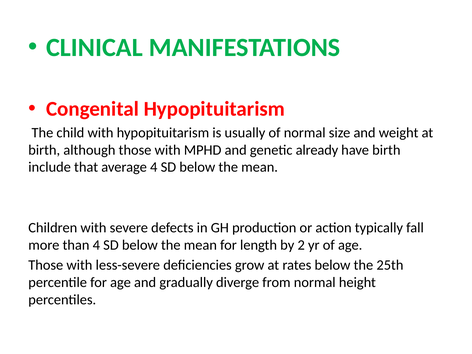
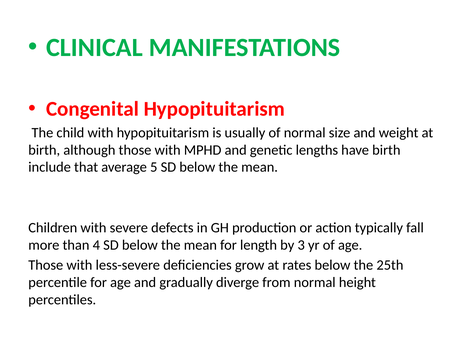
already: already -> lengths (317, 150)
average 4: 4 -> 5 (154, 167)
2: 2 -> 3 (301, 245)
